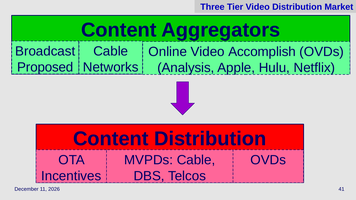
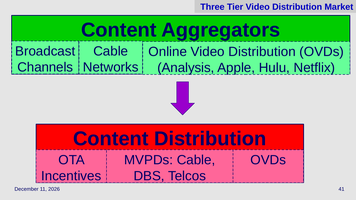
Online Video Accomplish: Accomplish -> Distribution (262, 52)
Proposed: Proposed -> Channels (45, 67)
